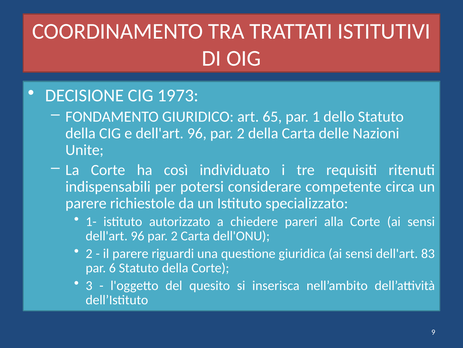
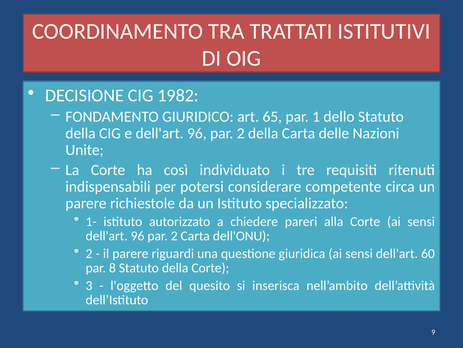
1973: 1973 -> 1982 (178, 95)
83: 83 -> 60 (428, 253)
6: 6 -> 8 (112, 268)
